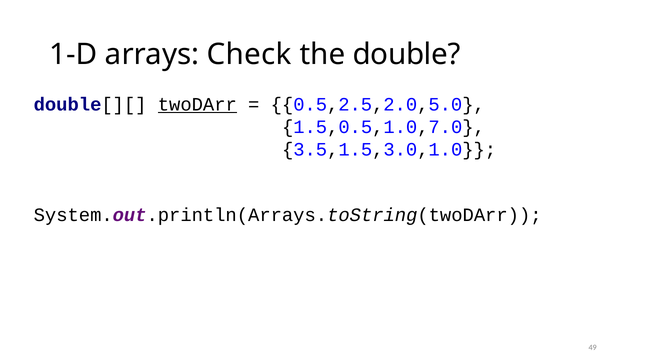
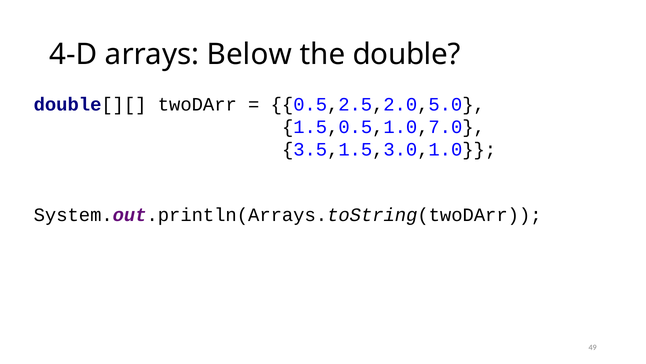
1-D: 1-D -> 4-D (73, 54)
Check: Check -> Below (249, 54)
twoDArr underline: present -> none (197, 104)
